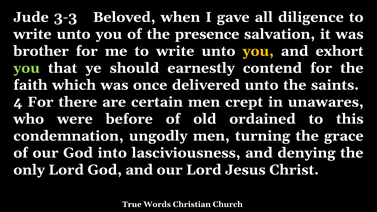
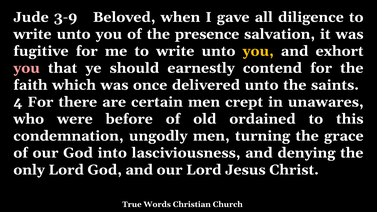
3-3: 3-3 -> 3-9 (66, 17)
brother: brother -> fugitive (41, 51)
you colour: light green -> pink (27, 68)
